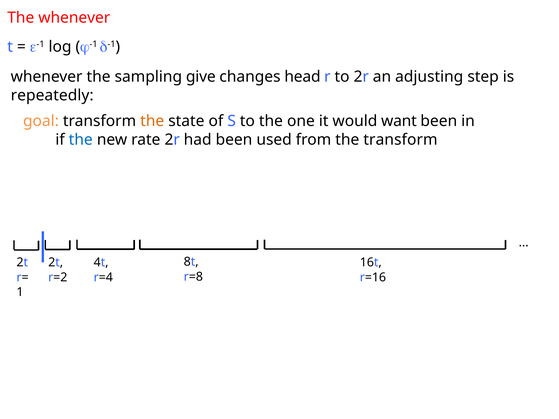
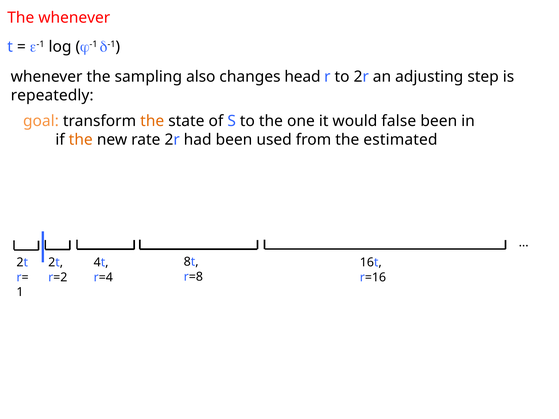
give: give -> also (201, 77)
want: want -> false (399, 121)
the colour: blue -> orange (81, 140)
the transform: transform -> estimated (400, 140)
